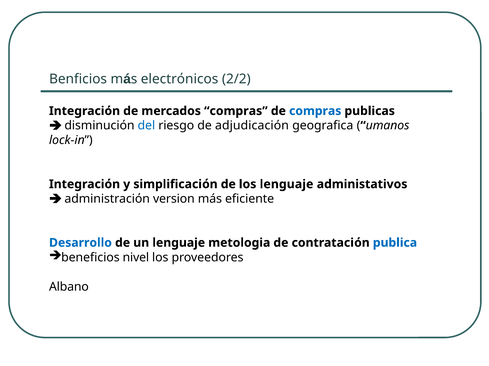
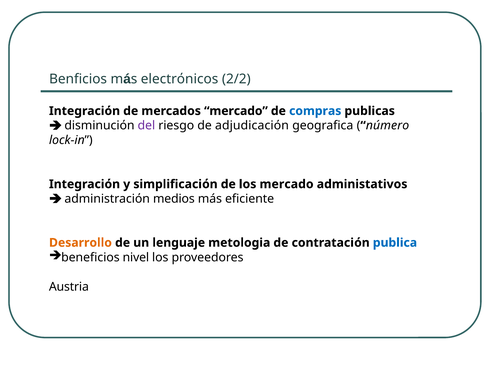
mercados compras: compras -> mercado (236, 111)
del colour: blue -> purple (146, 126)
umanos: umanos -> número (387, 126)
los lenguaje: lenguaje -> mercado (287, 185)
version: version -> medios (174, 199)
Desarrollo colour: blue -> orange (80, 243)
Albano: Albano -> Austria (69, 287)
